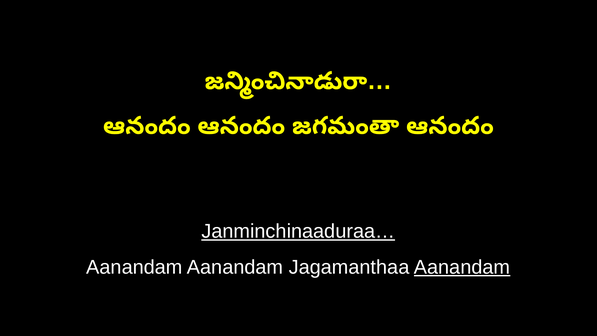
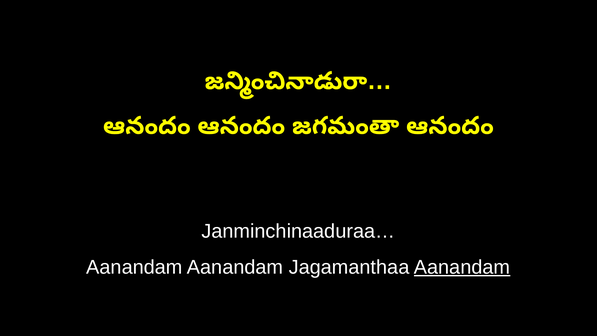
Janminchinaaduraa… underline: present -> none (298, 231)
